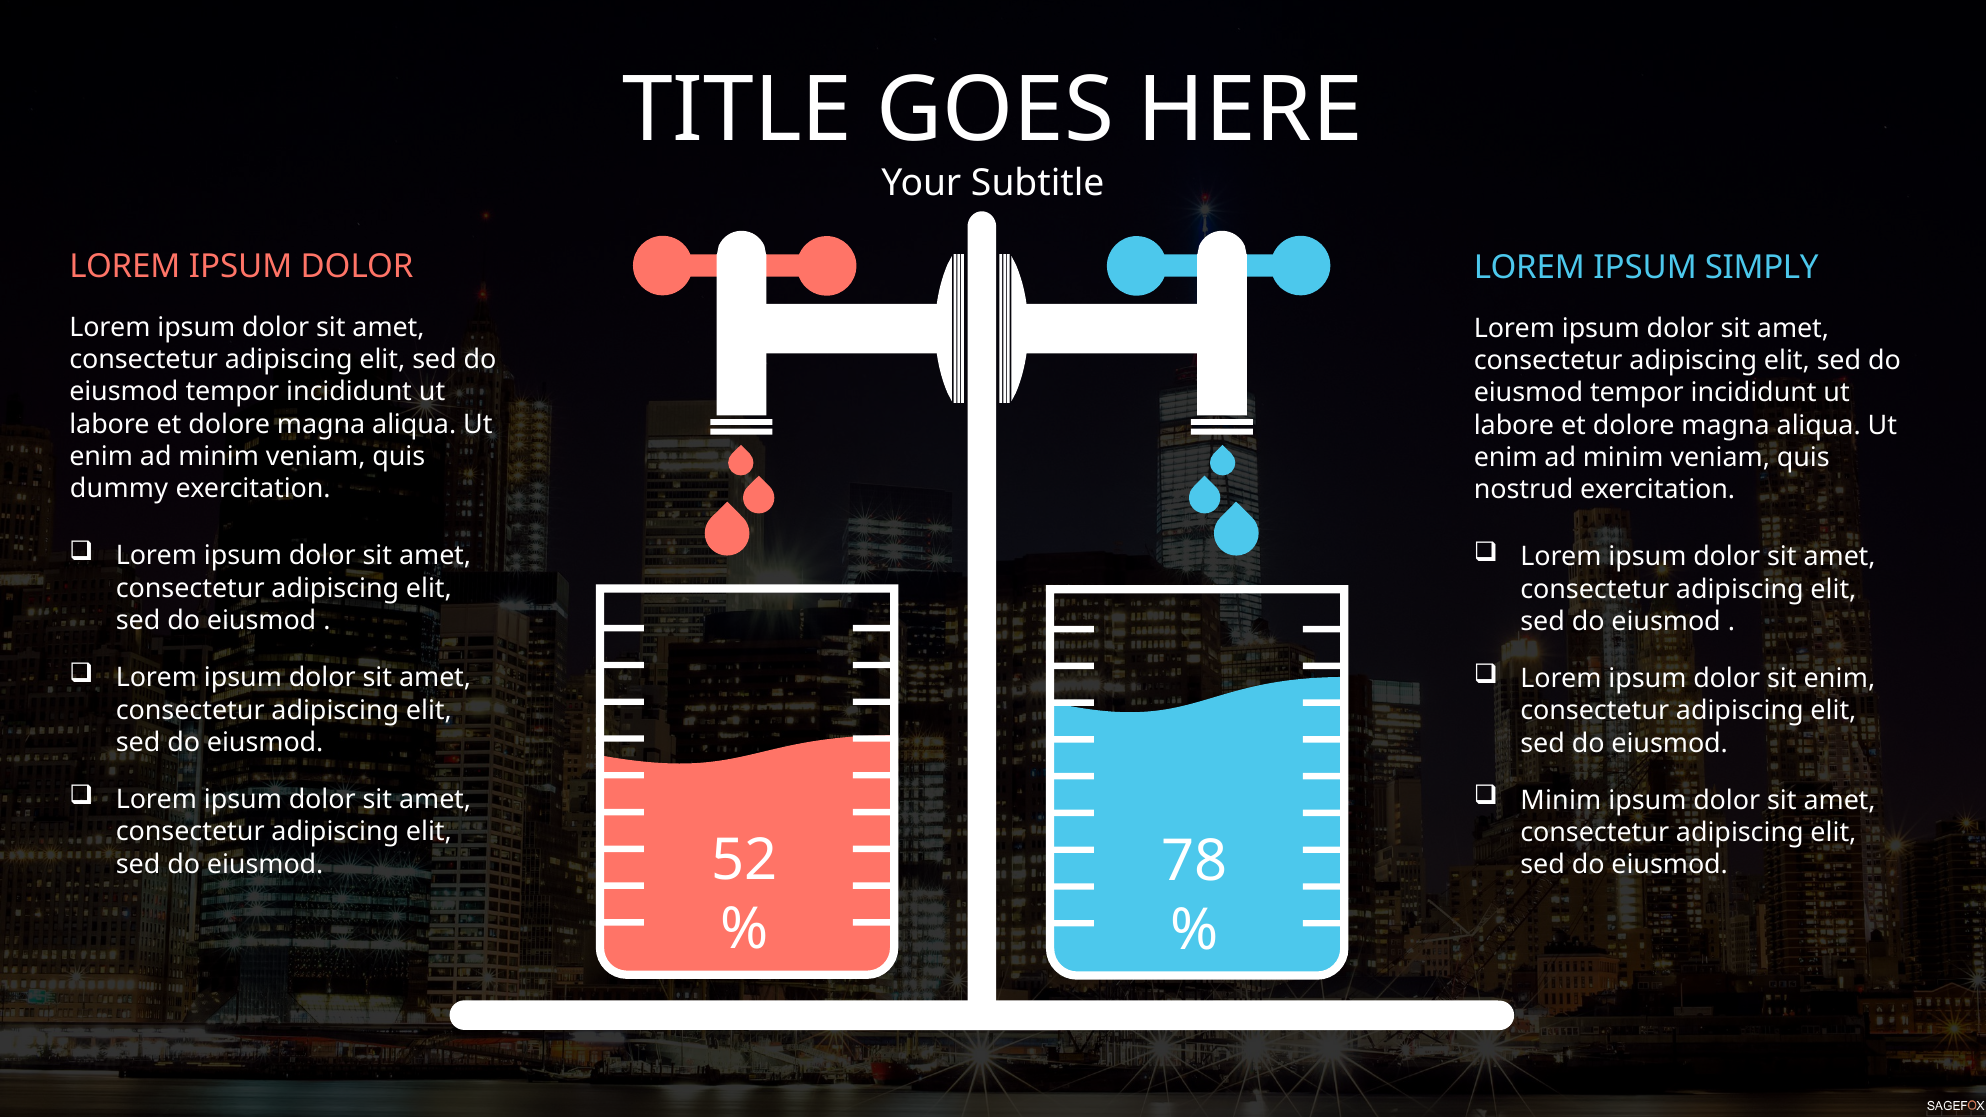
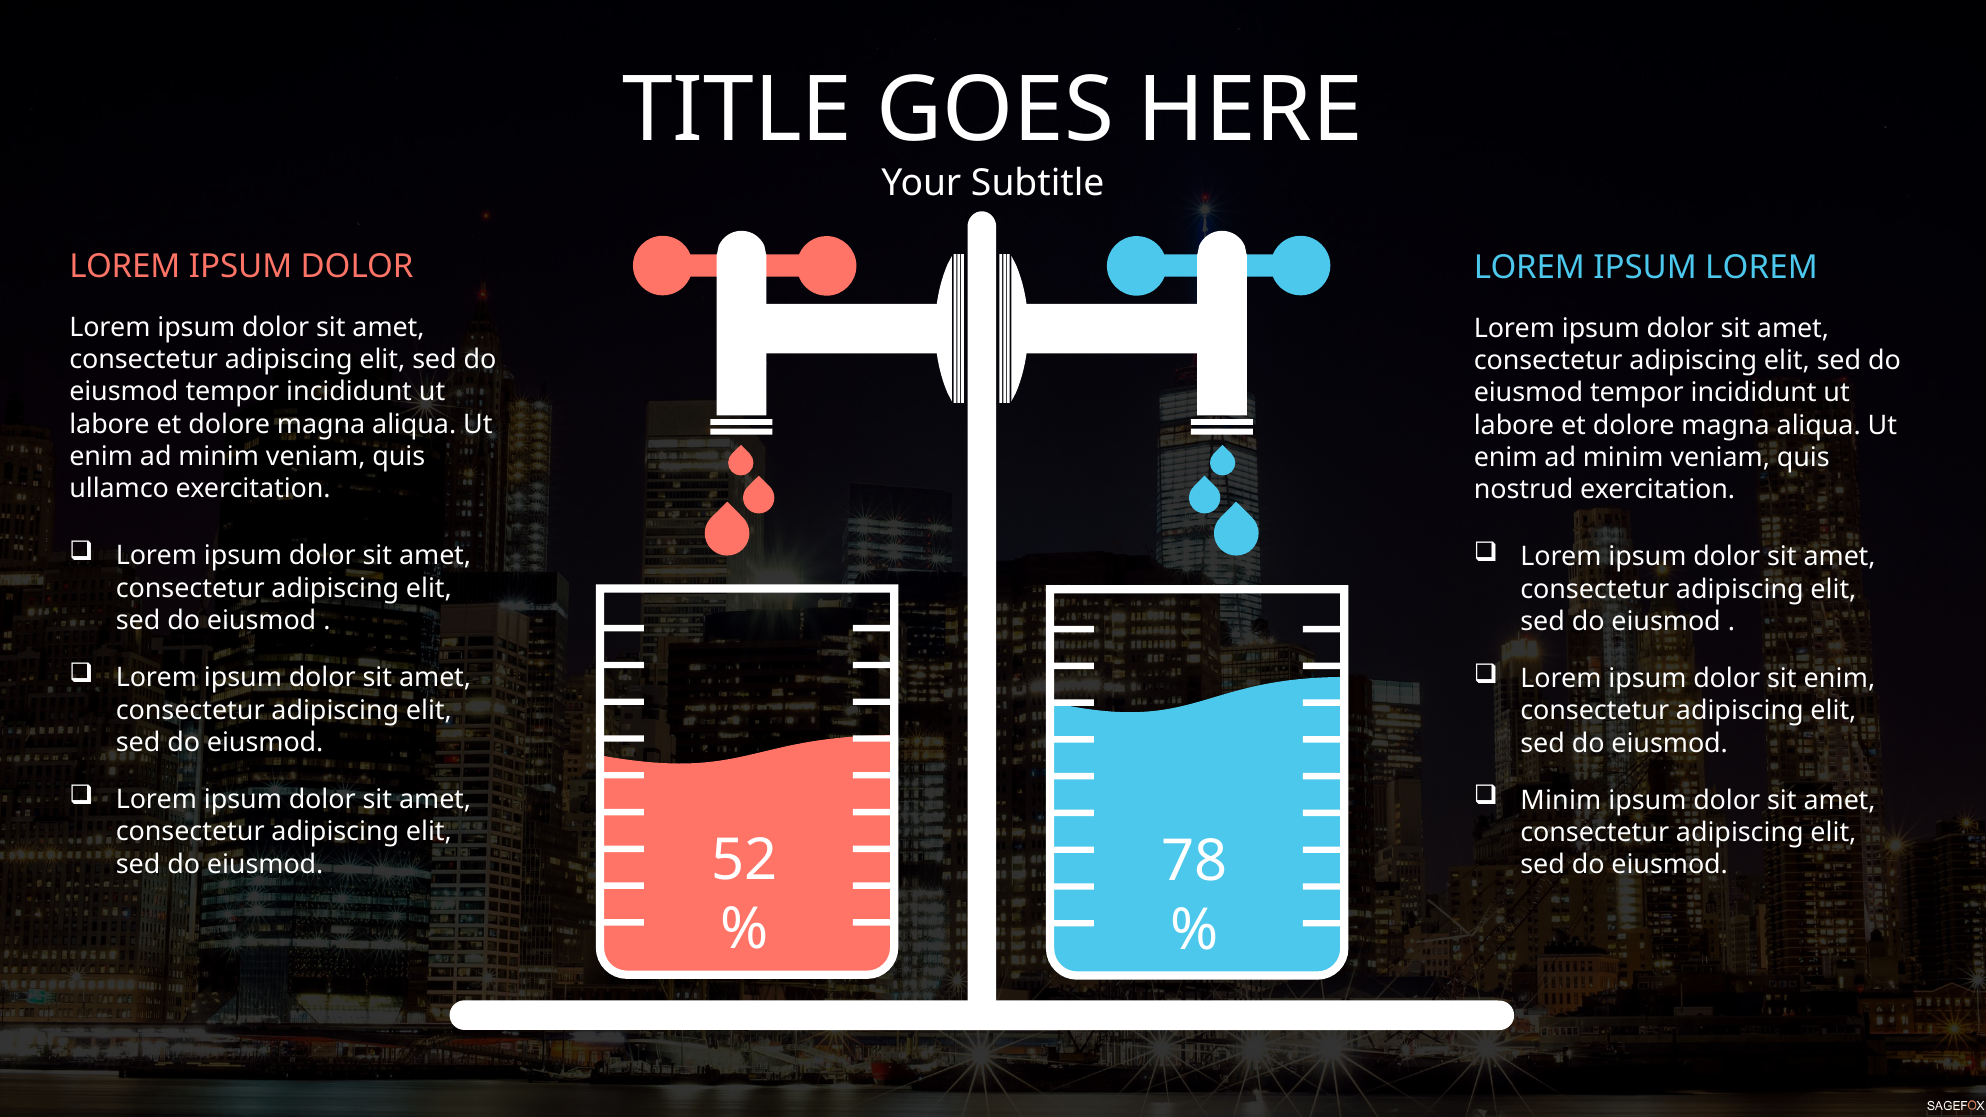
IPSUM SIMPLY: SIMPLY -> LOREM (1762, 268)
dummy: dummy -> ullamco (119, 489)
